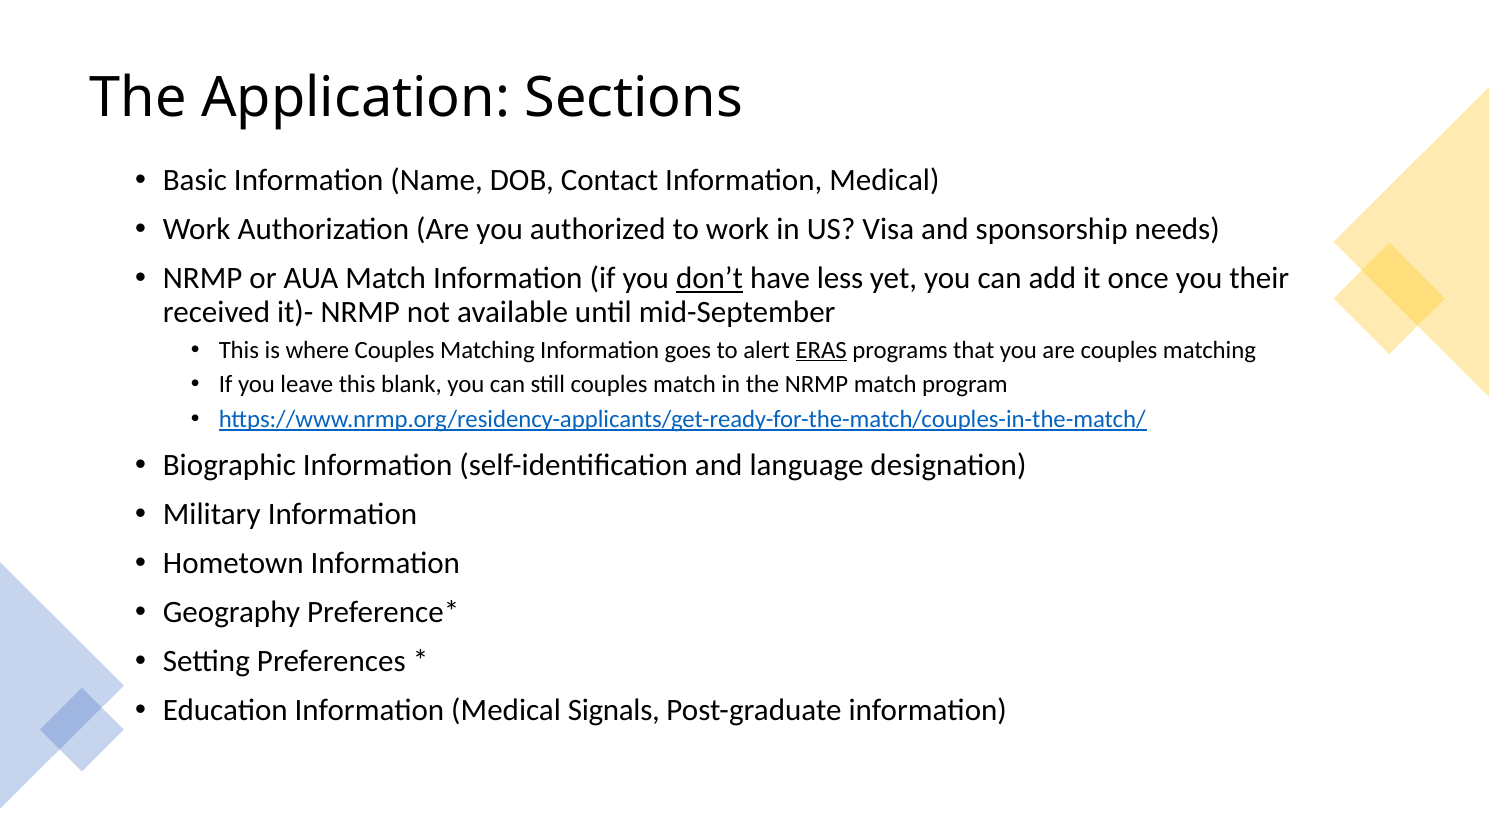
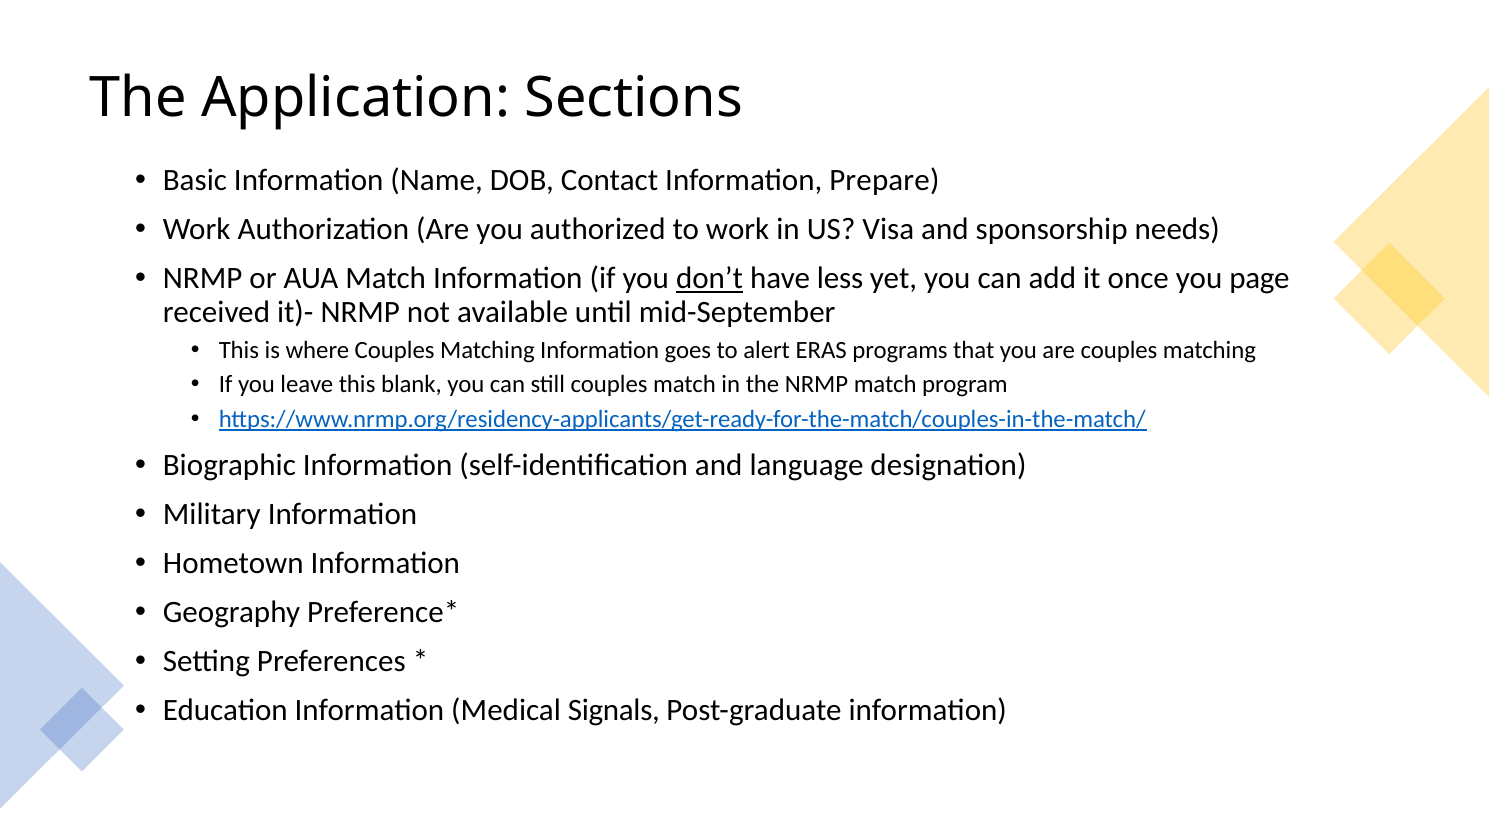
Contact Information Medical: Medical -> Prepare (884, 180)
their: their -> page (1259, 278)
ERAS underline: present -> none (821, 350)
